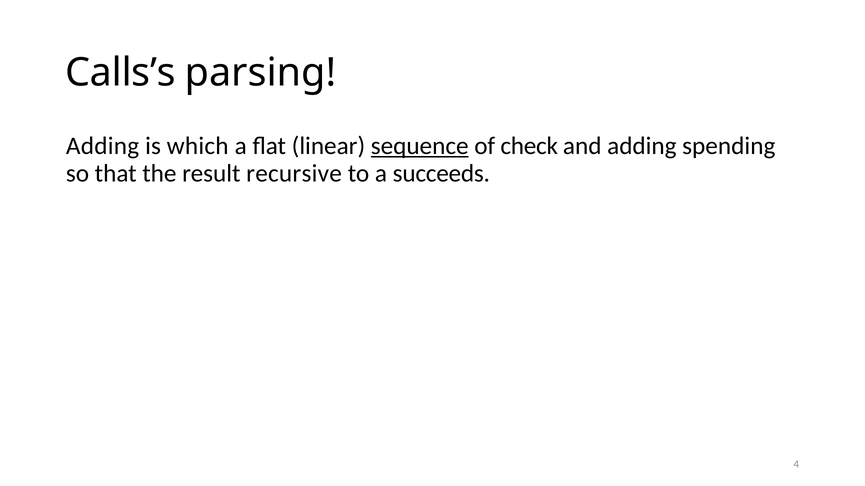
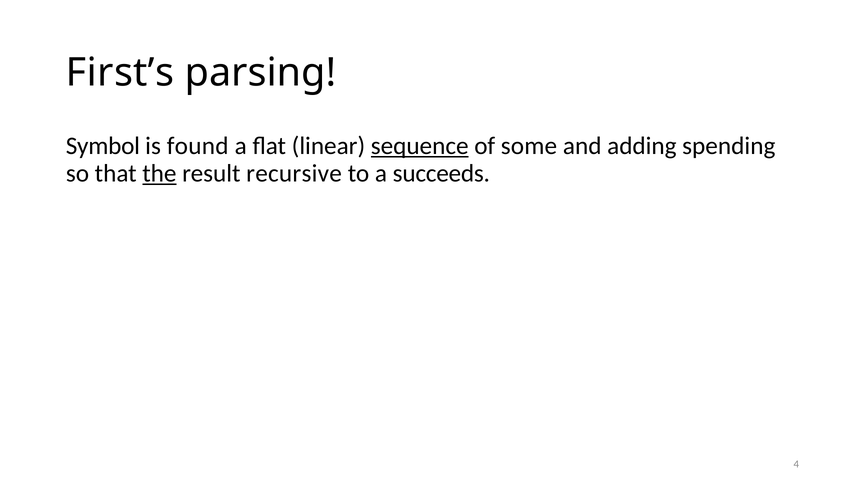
Calls’s: Calls’s -> First’s (120, 73)
Adding: Adding -> Symbol (103, 146)
which: which -> found (198, 146)
check: check -> some (529, 146)
the underline: none -> present (159, 173)
